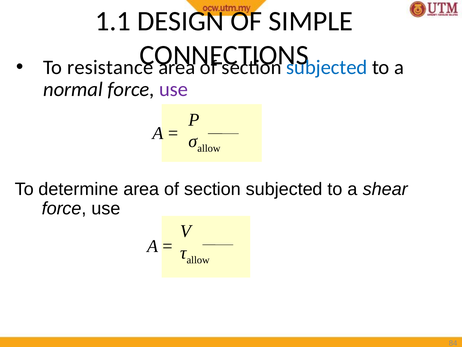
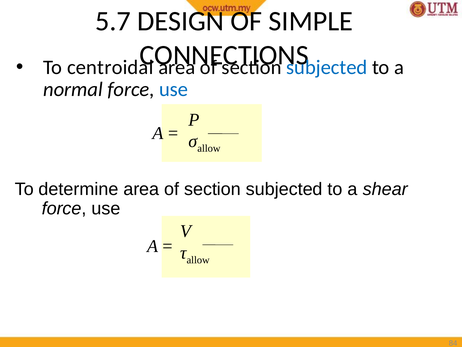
1.1: 1.1 -> 5.7 (113, 21)
resistance: resistance -> centroidal (110, 67)
use colour: purple -> blue (174, 89)
